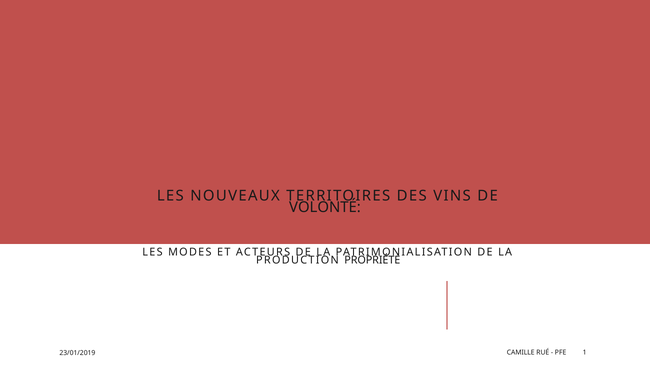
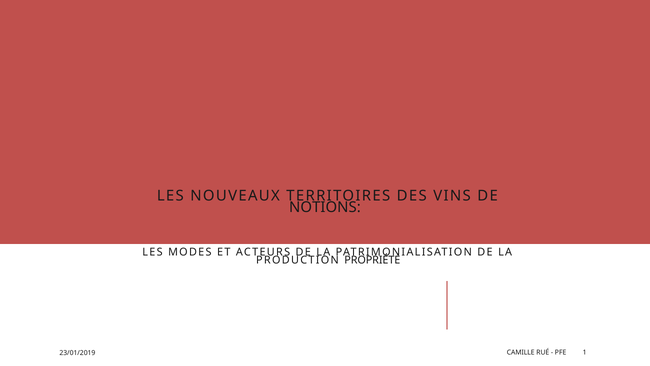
VOLONTÉ: VOLONTÉ -> NOTIONS (325, 207)
